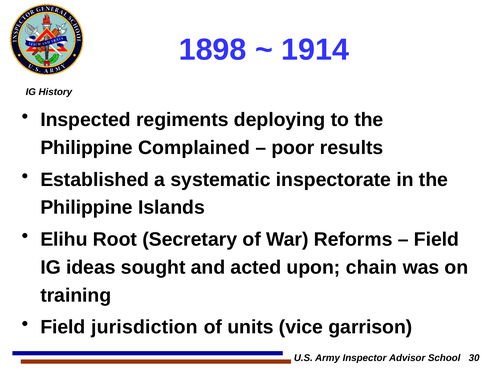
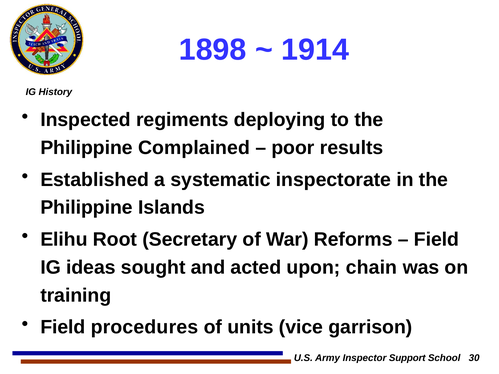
jurisdiction: jurisdiction -> procedures (145, 327)
Advisor: Advisor -> Support (407, 358)
